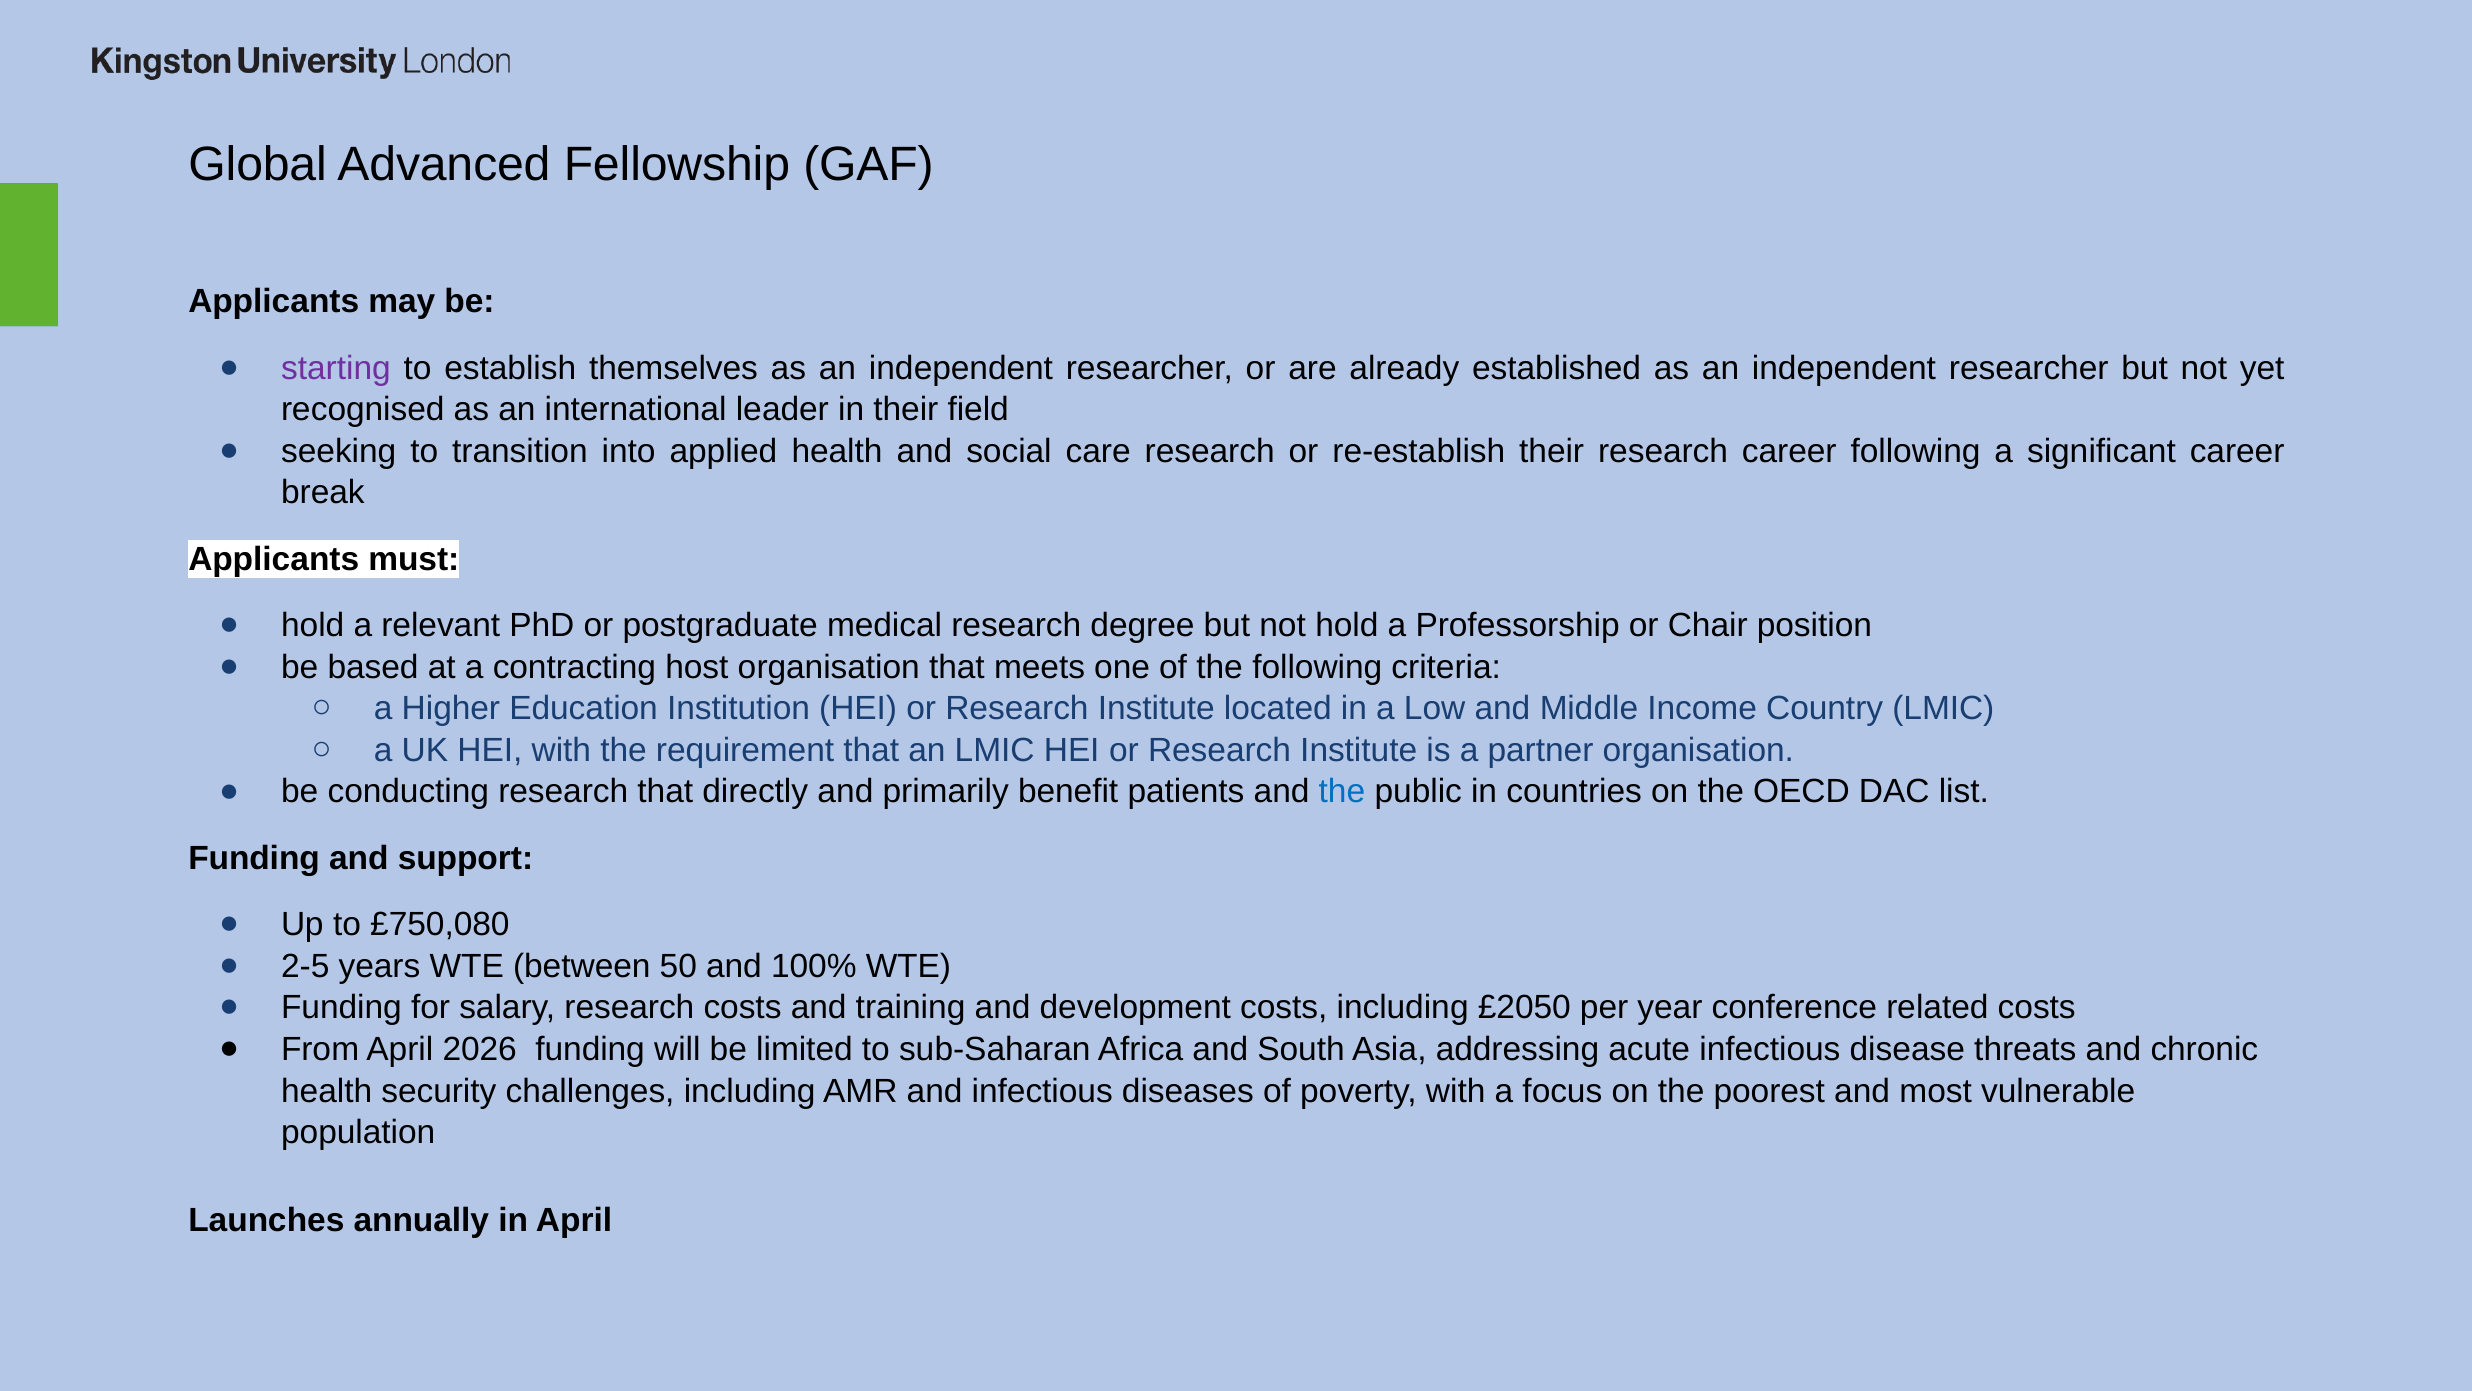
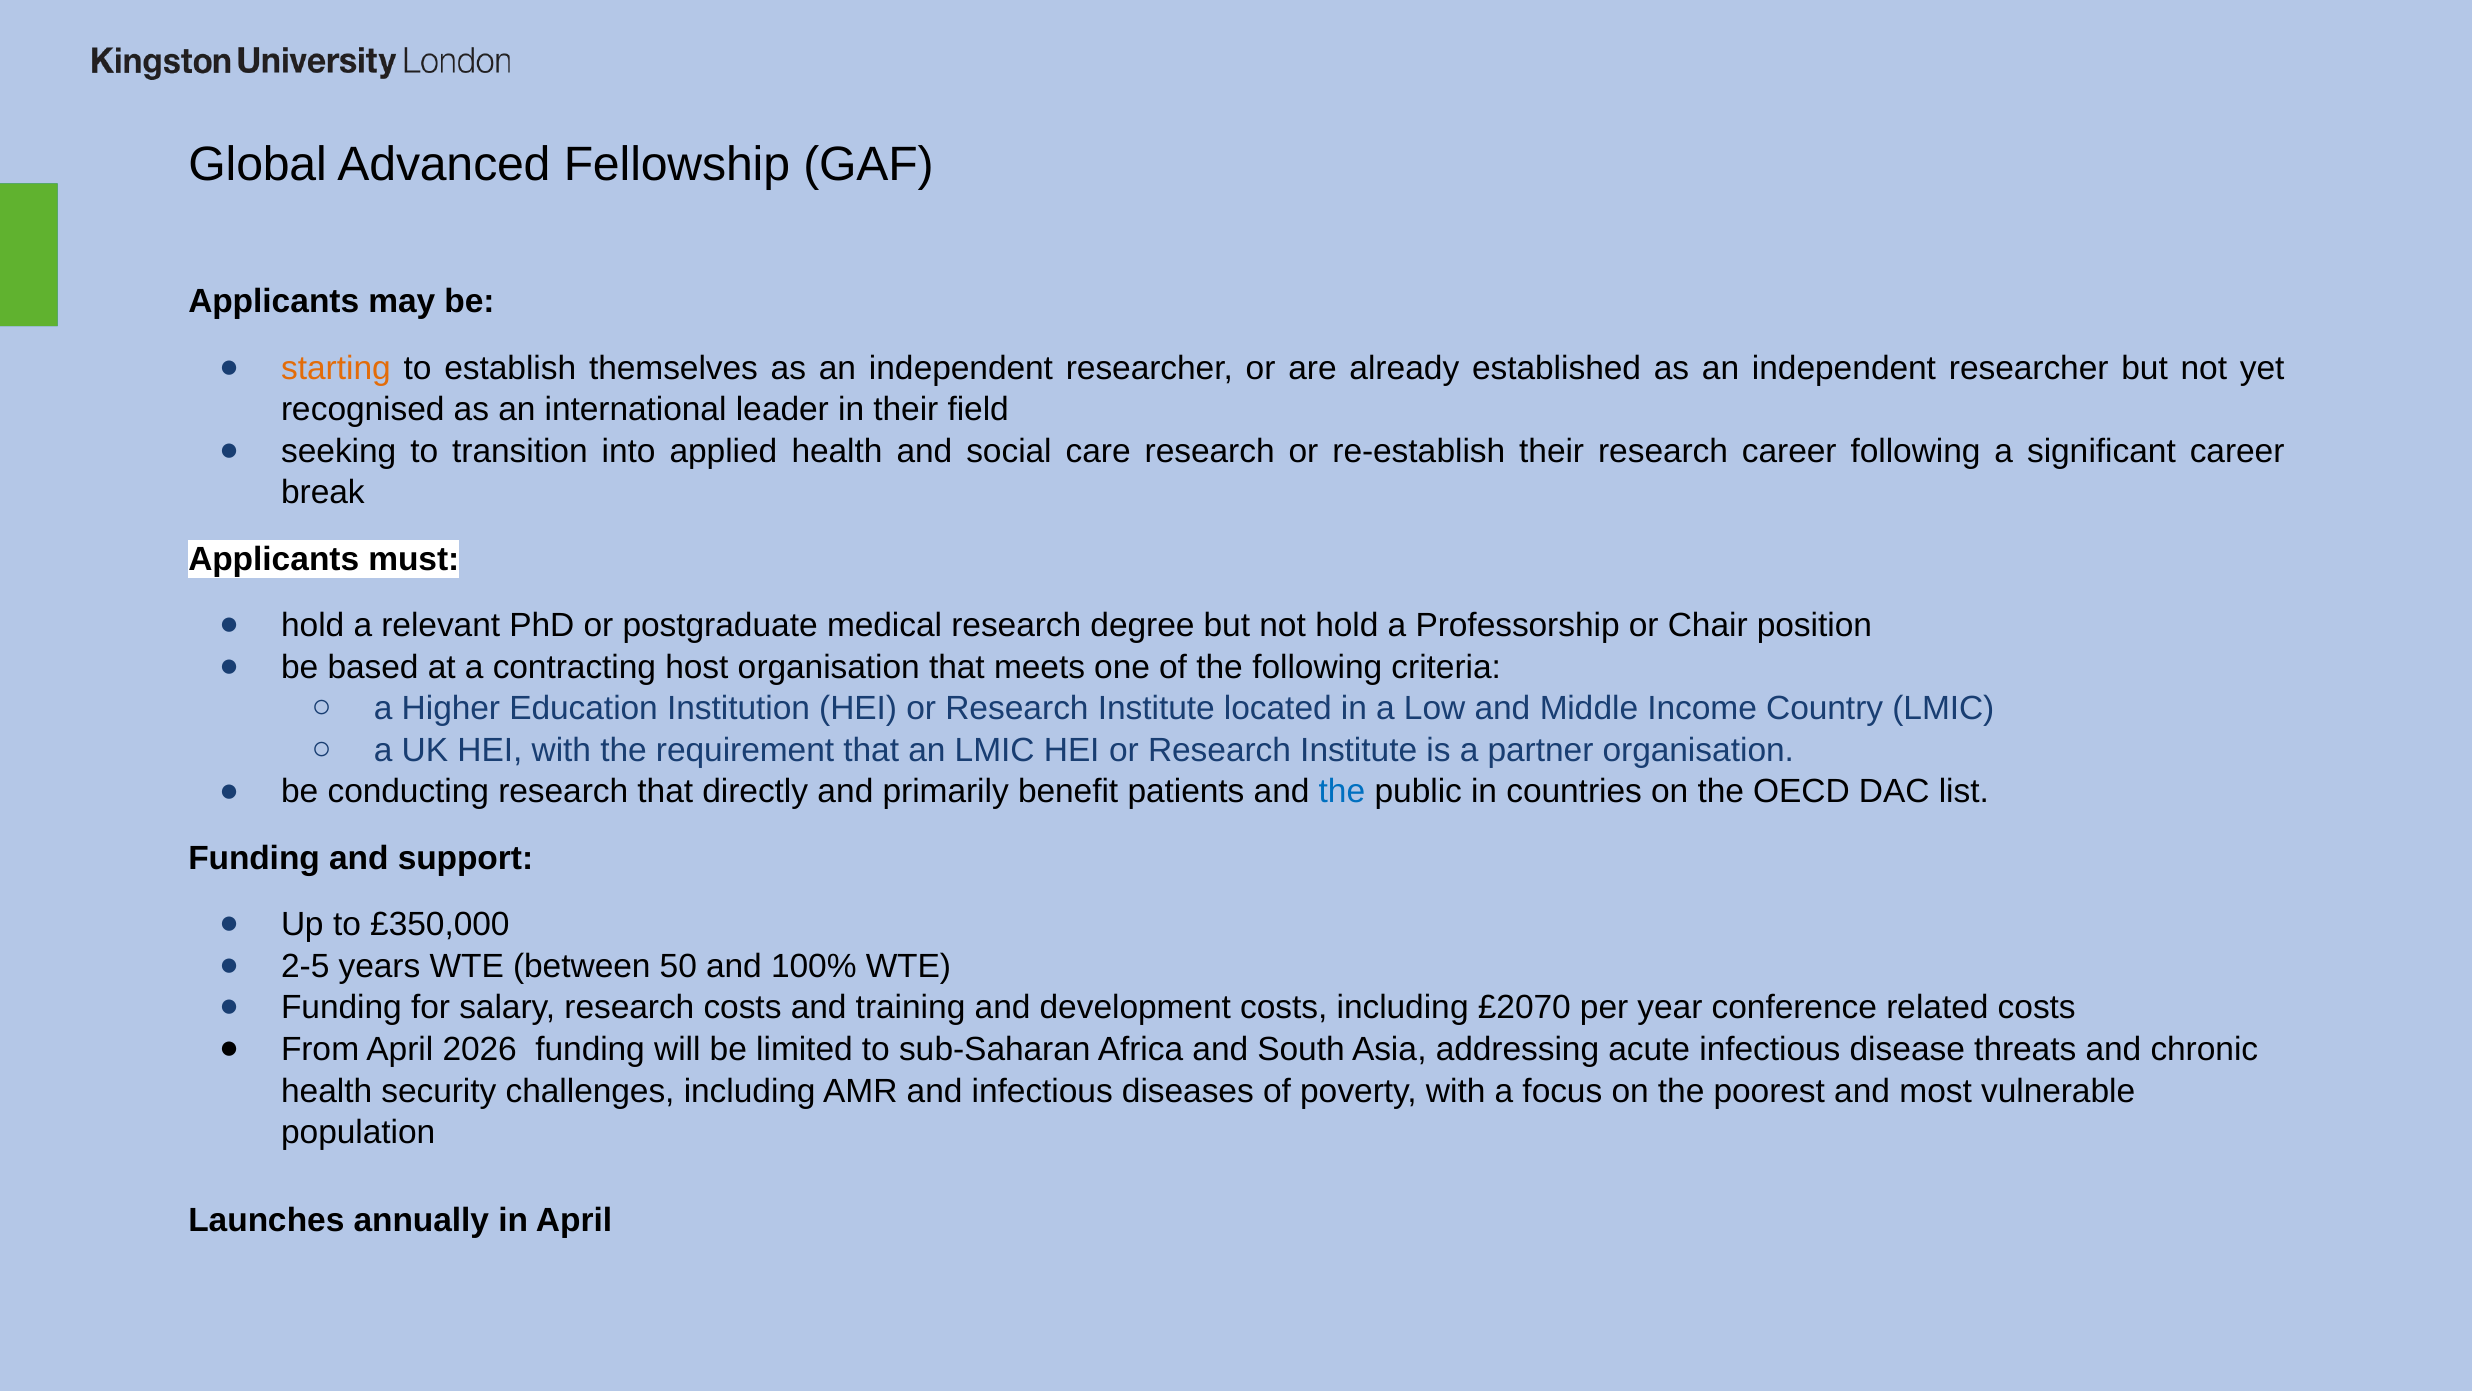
starting colour: purple -> orange (336, 368)
£750,080: £750,080 -> £350,000 (440, 924)
£2050: £2050 -> £2070 (1524, 1007)
